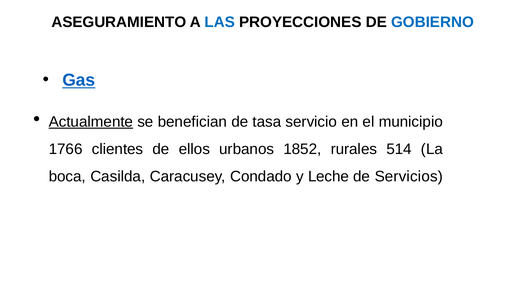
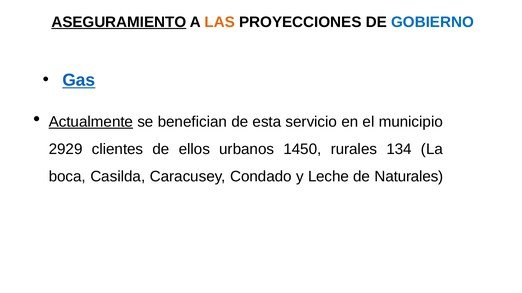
ASEGURAMIENTO underline: none -> present (119, 22)
LAS colour: blue -> orange (220, 22)
tasa: tasa -> esta (267, 122)
1766: 1766 -> 2929 (66, 149)
1852: 1852 -> 1450 (302, 149)
514: 514 -> 134 (399, 149)
Servicios: Servicios -> Naturales (409, 177)
